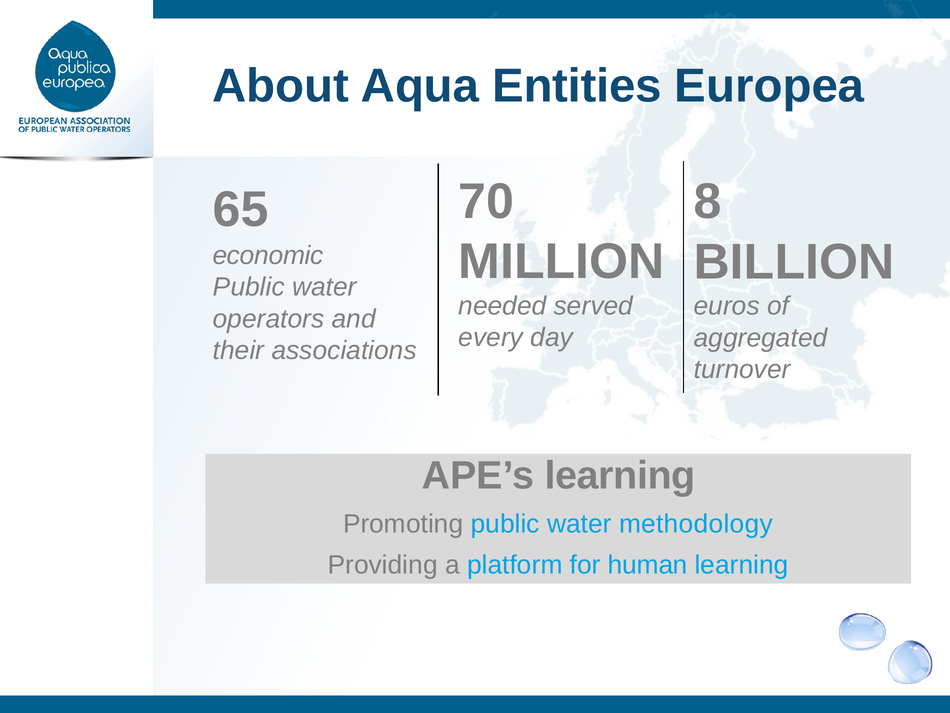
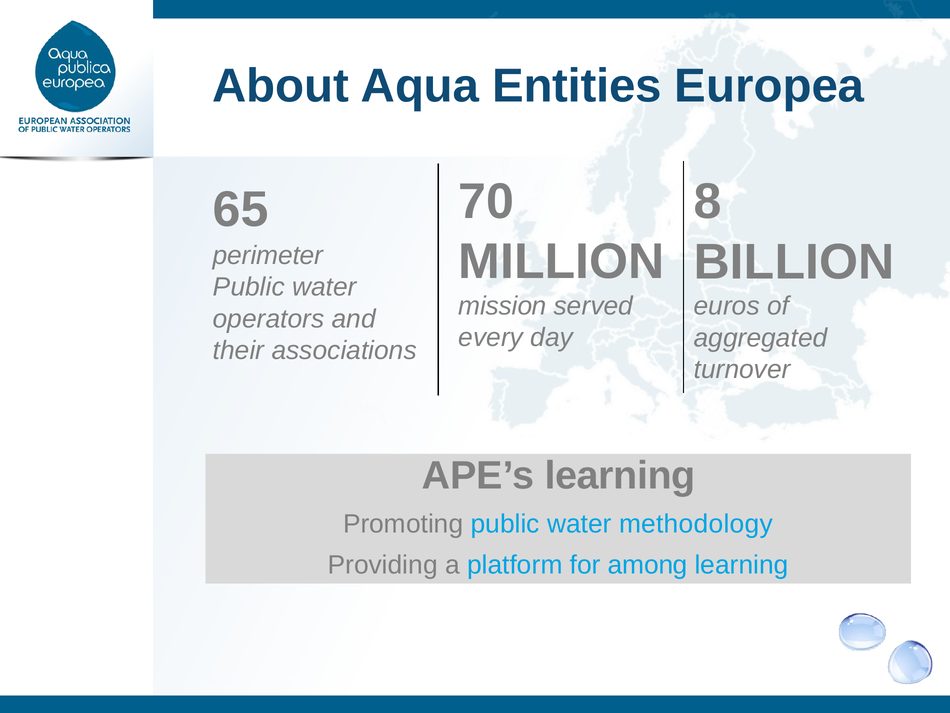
economic: economic -> perimeter (268, 255)
needed: needed -> mission (503, 306)
human: human -> among (648, 565)
